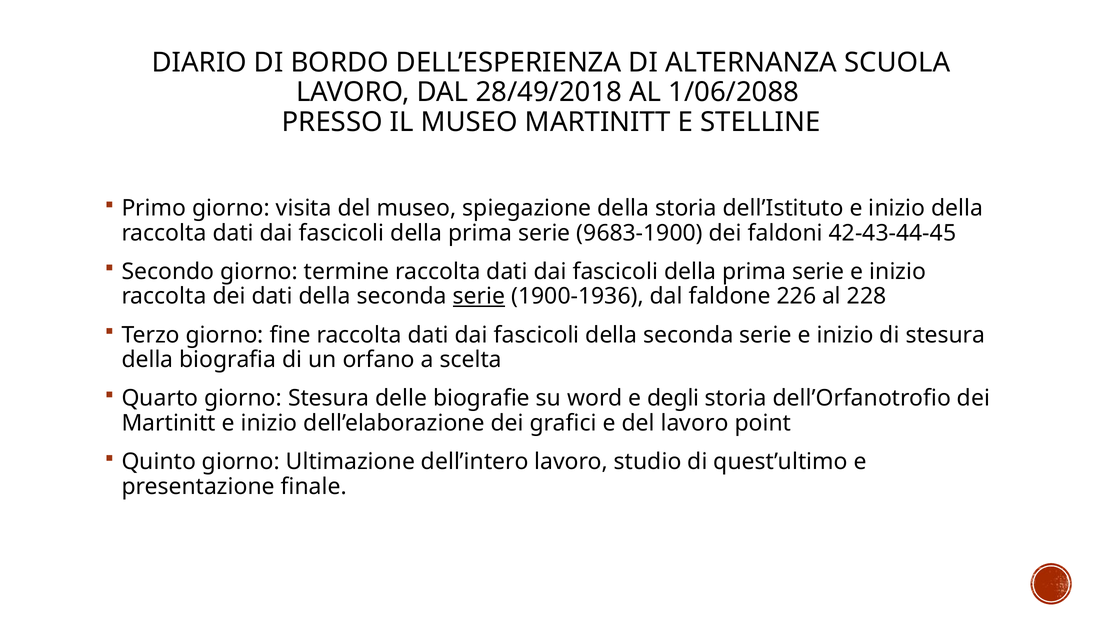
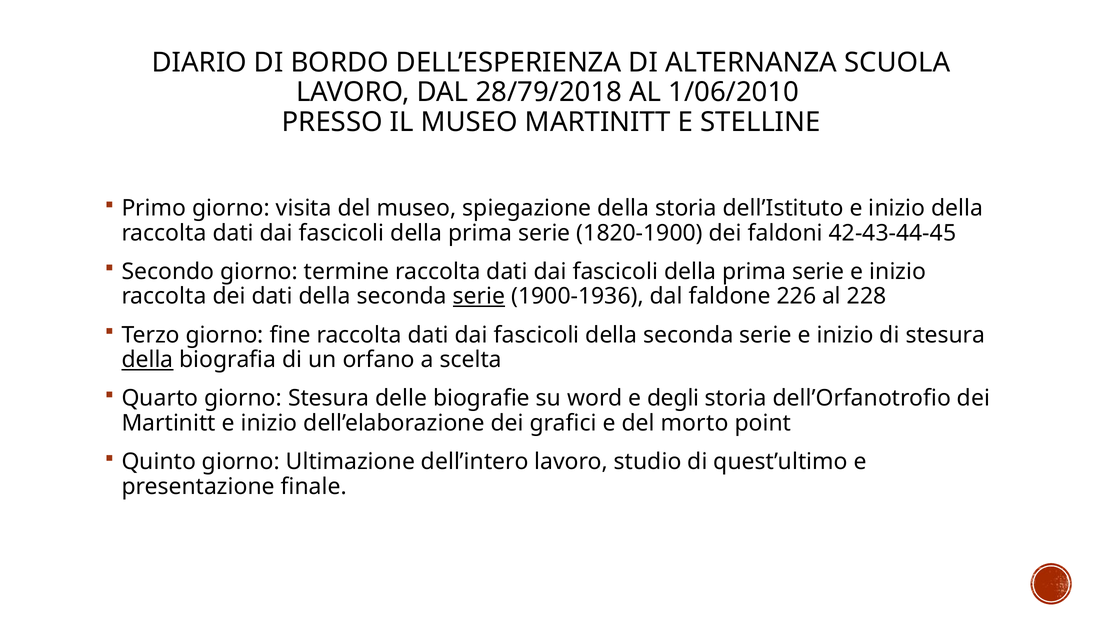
28/49/2018: 28/49/2018 -> 28/79/2018 (549, 92)
1/06/2088: 1/06/2088 -> 1/06/2010 (734, 92)
9683-1900: 9683-1900 -> 1820-1900 (640, 233)
della underline: none -> present (147, 360)
del lavoro: lavoro -> morto (694, 423)
